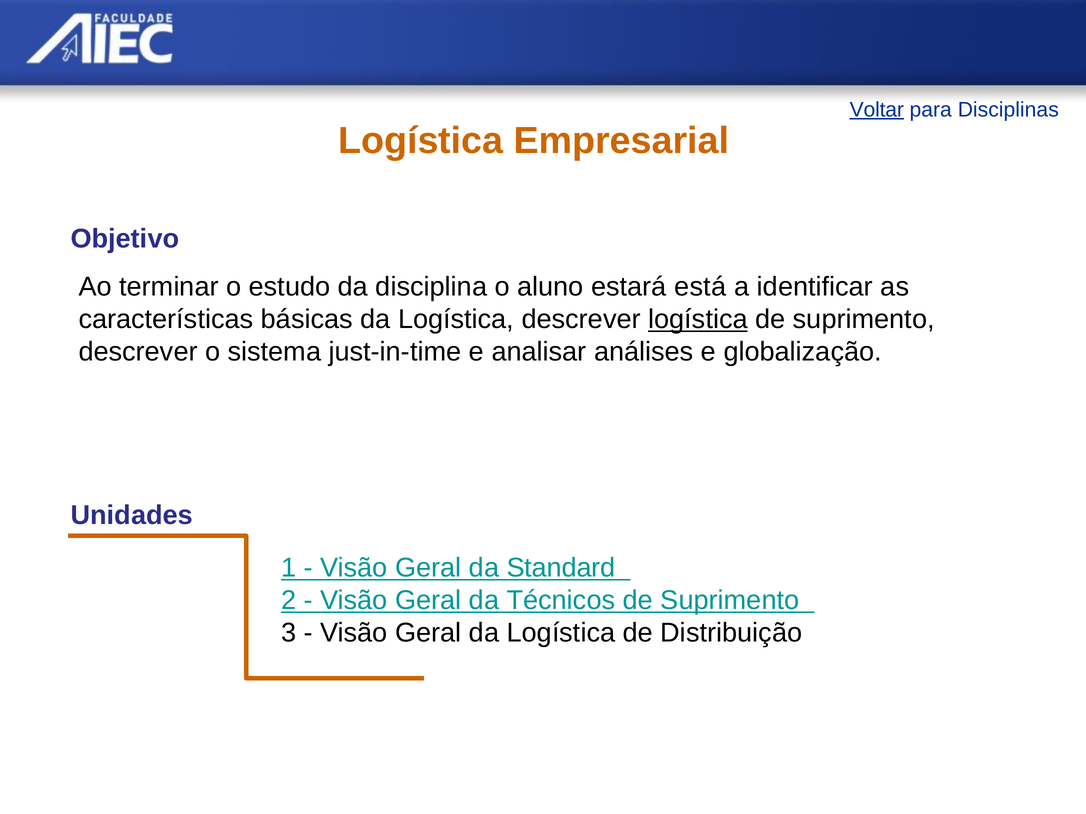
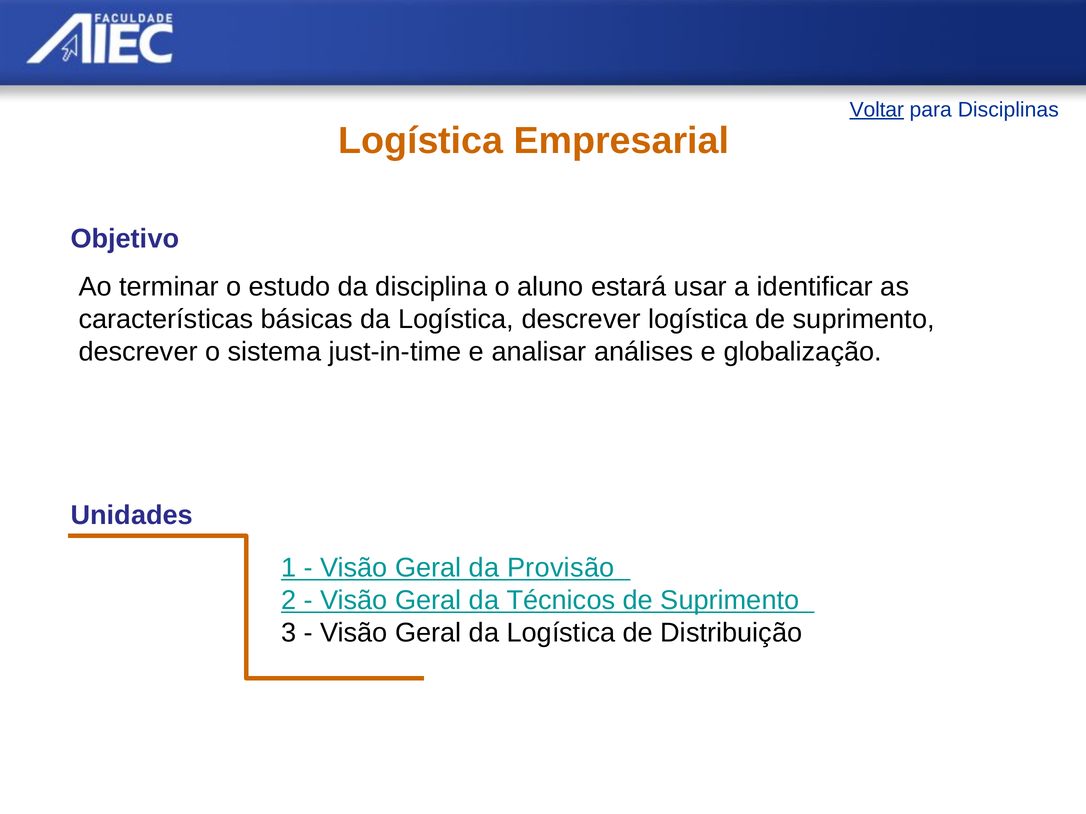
está: está -> usar (700, 287)
logística underline: present -> none (698, 320)
Standard: Standard -> Provisão (561, 568)
